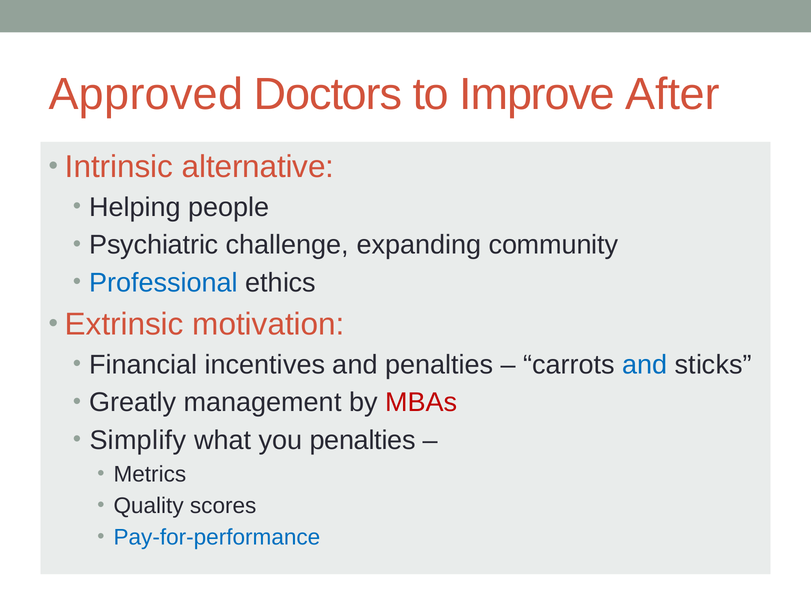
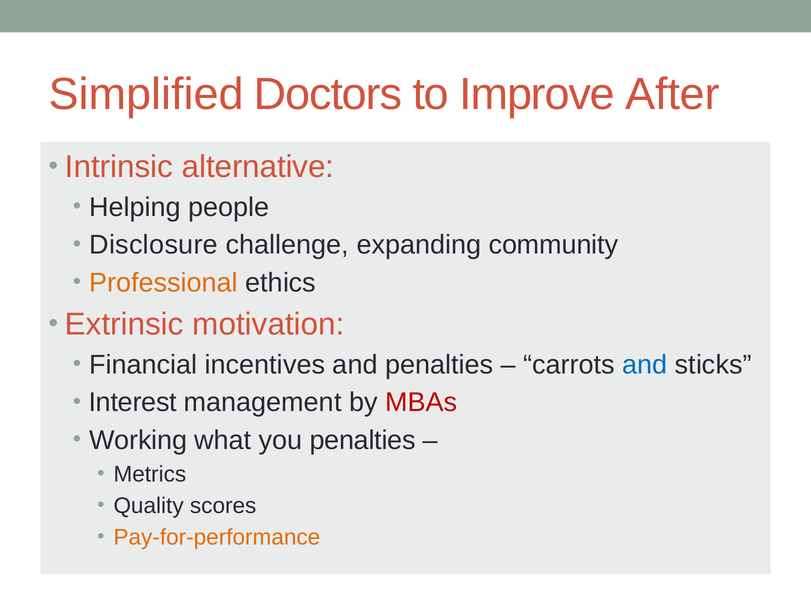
Approved: Approved -> Simplified (146, 94)
Psychiatric: Psychiatric -> Disclosure (154, 245)
Professional colour: blue -> orange (164, 283)
Greatly: Greatly -> Interest (133, 403)
Simplify: Simplify -> Working (138, 441)
Pay-for-performance colour: blue -> orange (217, 538)
